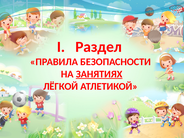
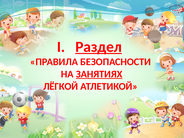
Раздел underline: none -> present (99, 47)
